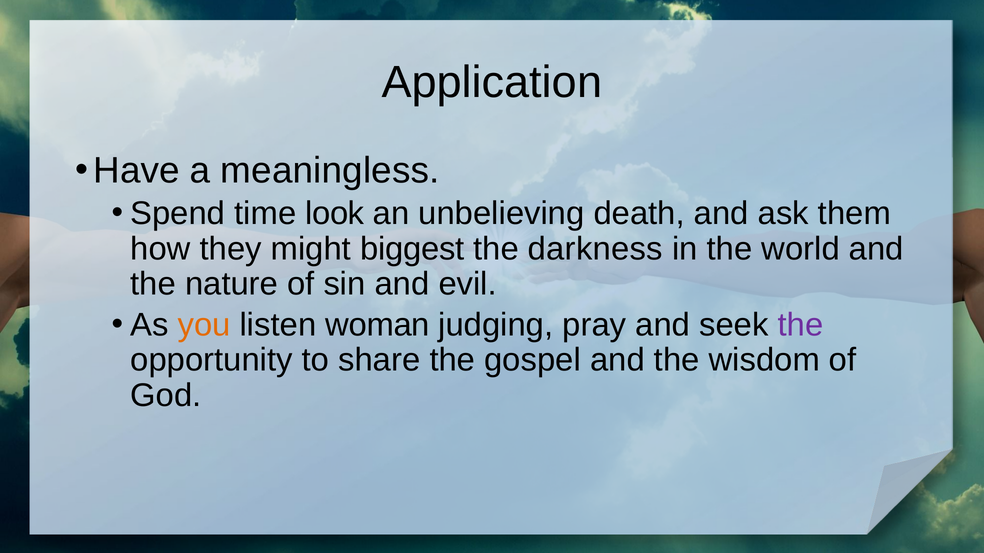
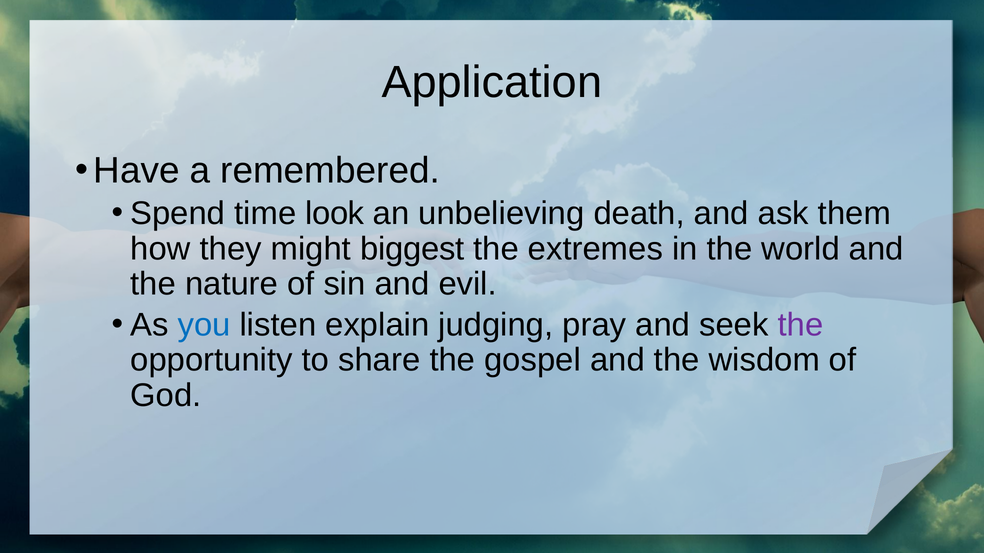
meaningless: meaningless -> remembered (330, 171)
darkness: darkness -> extremes (595, 249)
you colour: orange -> blue (204, 325)
woman: woman -> explain (377, 325)
